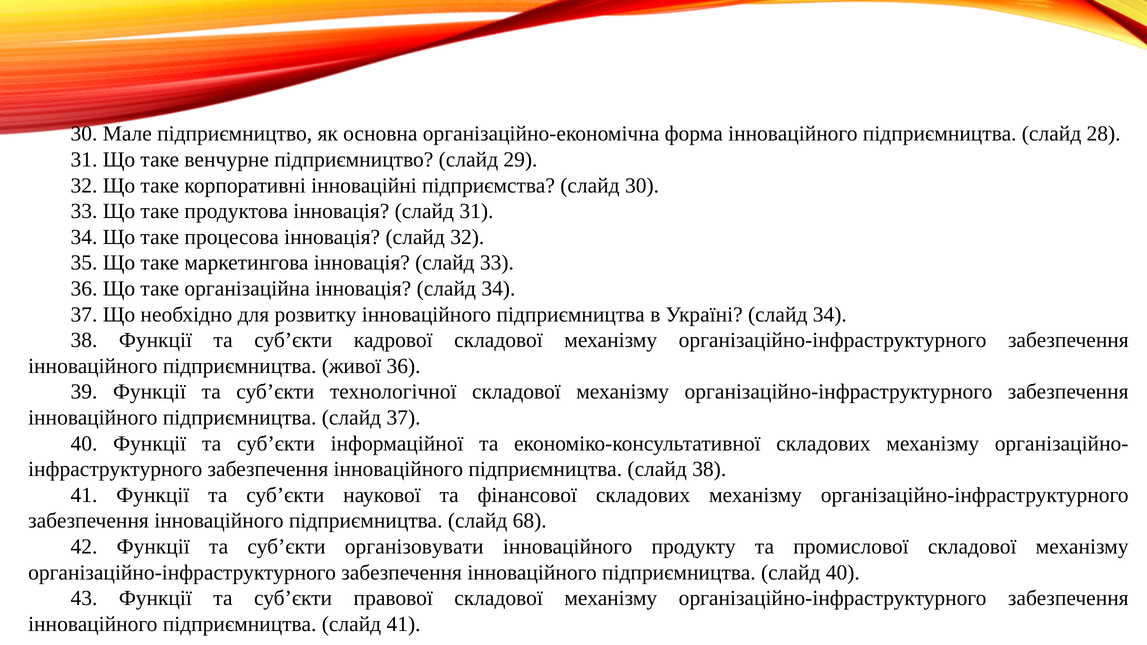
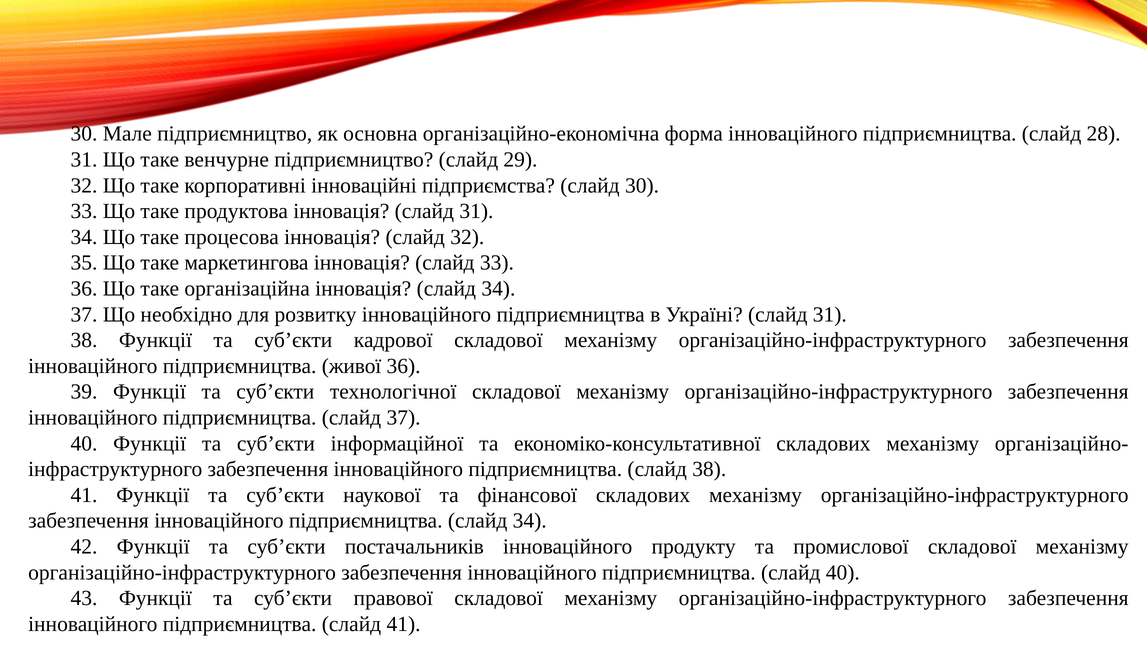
Україні слайд 34: 34 -> 31 (830, 315)
підприємництва слайд 68: 68 -> 34 (530, 521)
організовувати: організовувати -> постачальників (414, 547)
